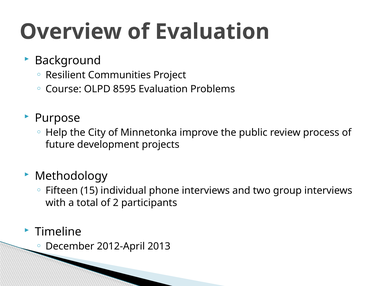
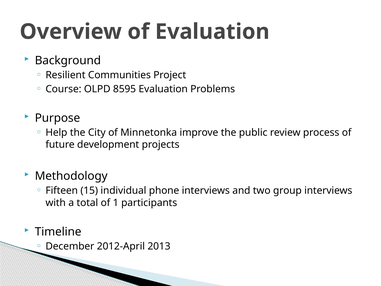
2: 2 -> 1 (116, 203)
